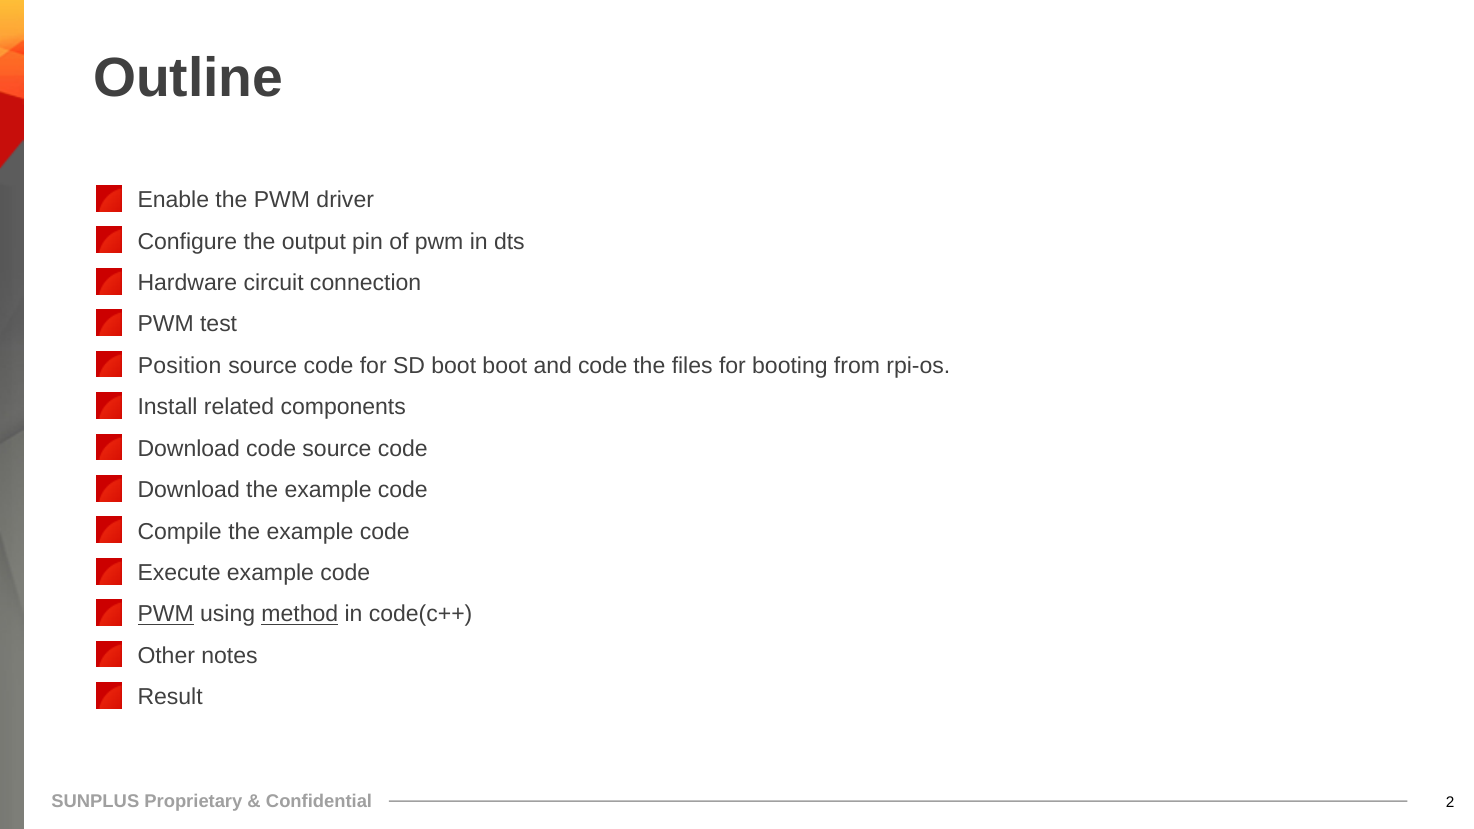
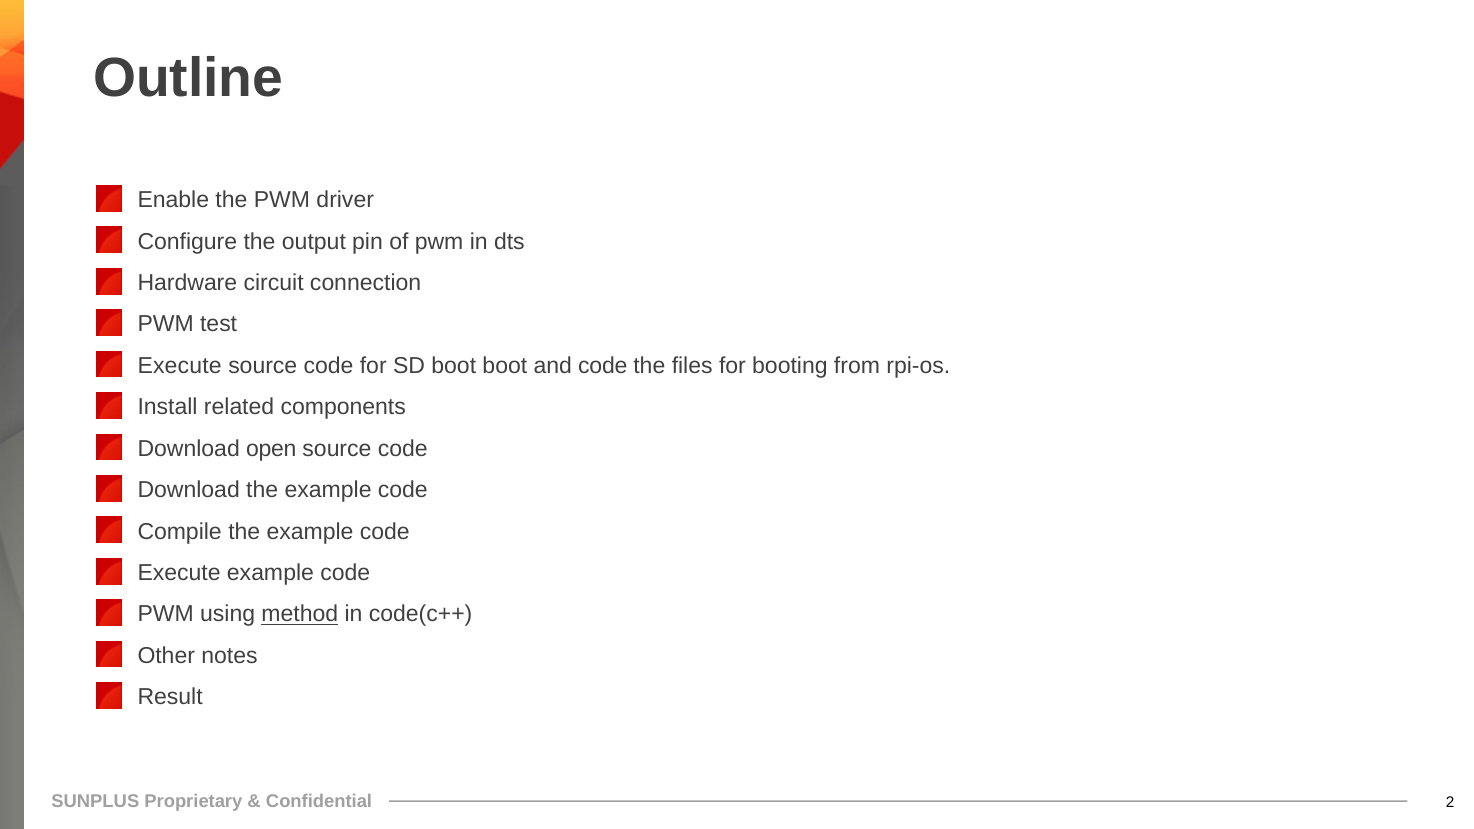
Position: Position -> Execute (180, 366)
Download code: code -> open (271, 449)
PWM underline: present -> none (166, 614)
